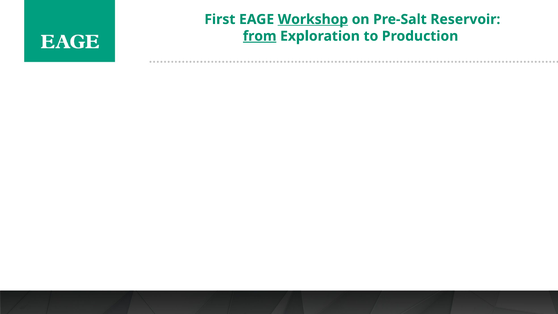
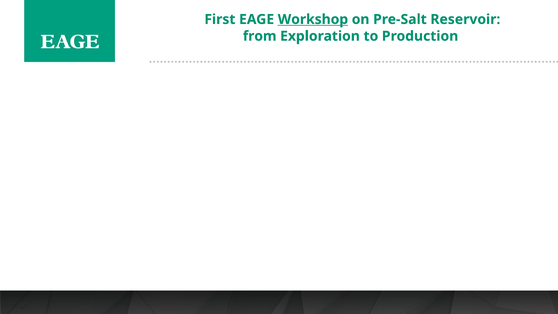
from underline: present -> none (260, 36)
